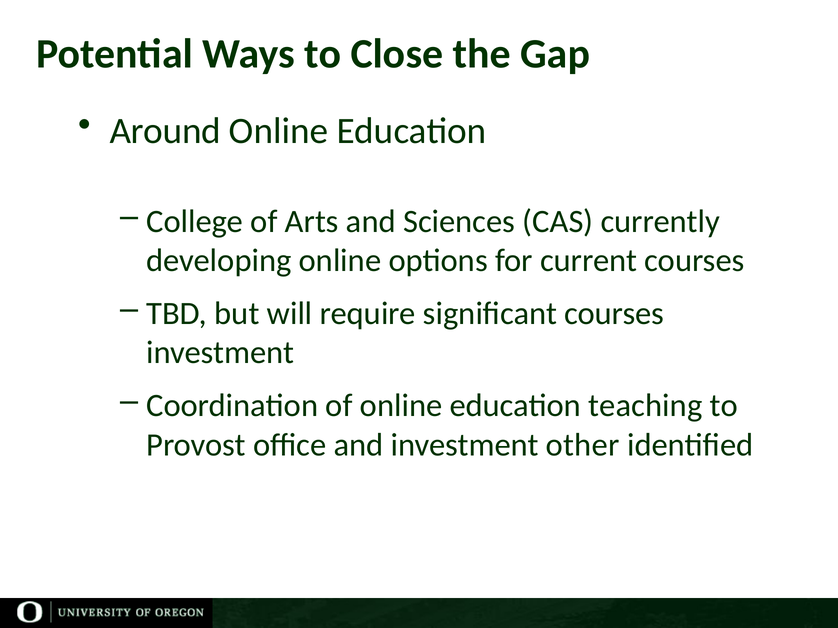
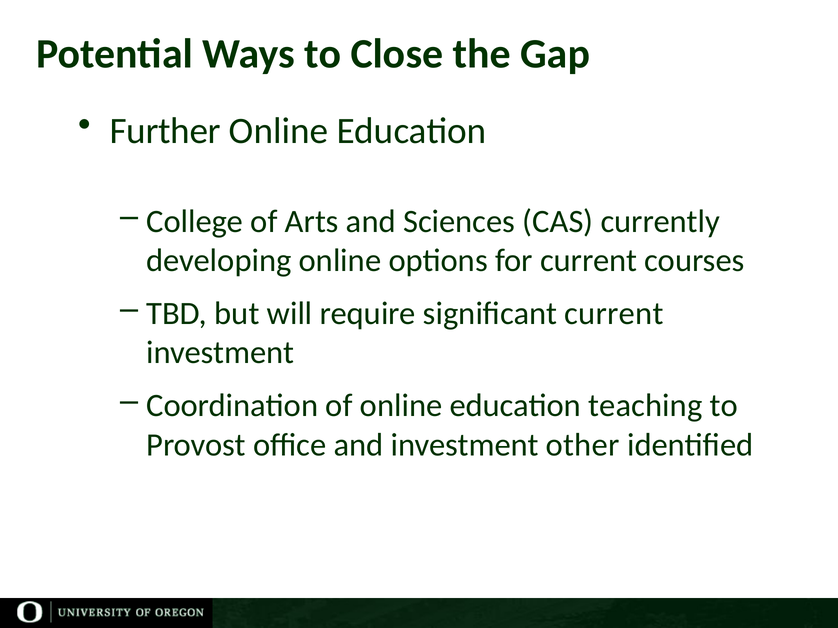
Around: Around -> Further (165, 131)
significant courses: courses -> current (614, 314)
